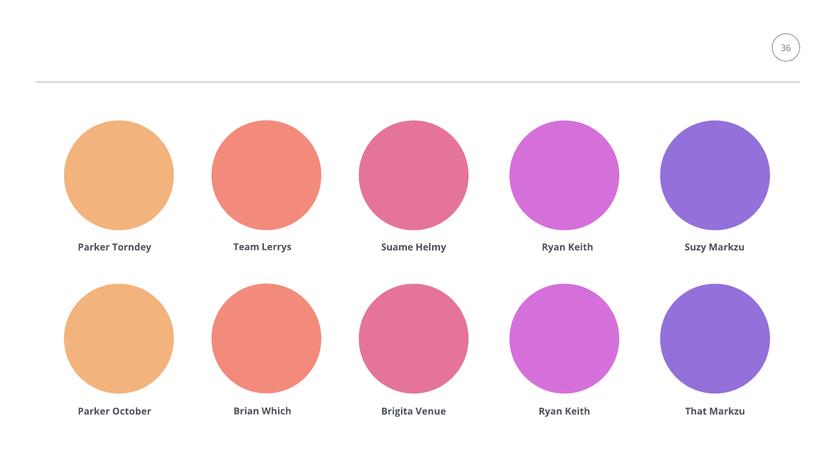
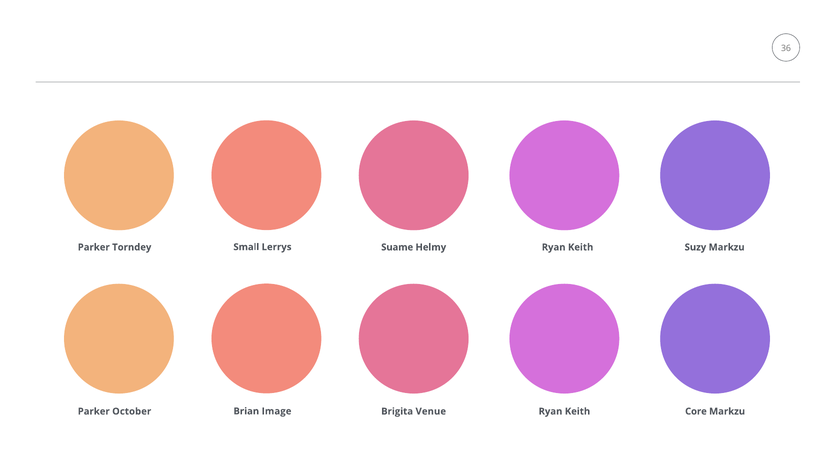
Team: Team -> Small (246, 247)
Which: Which -> Image (277, 411)
That: That -> Core (696, 411)
